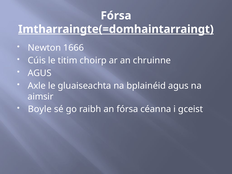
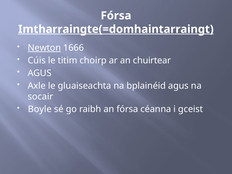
Newton underline: none -> present (44, 48)
chruinne: chruinne -> chuirtear (152, 60)
aimsir: aimsir -> socair (40, 97)
